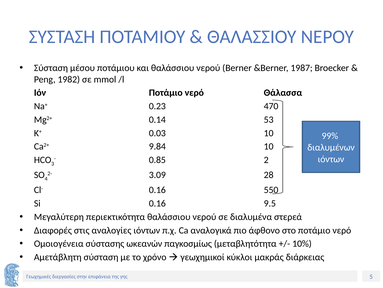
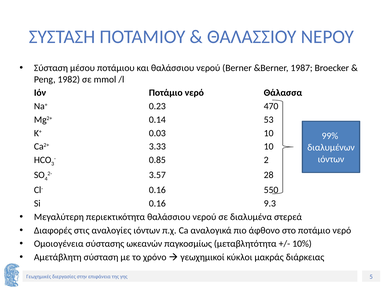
9.84: 9.84 -> 3.33 (157, 146)
3.09: 3.09 -> 3.57 (157, 175)
9.5: 9.5 -> 9.3 (270, 203)
